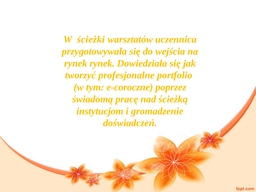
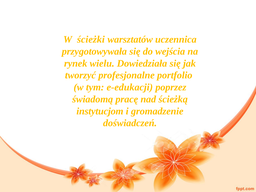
rynek rynek: rynek -> wielu (102, 63)
e-coroczne: e-coroczne -> e-edukacji (130, 87)
